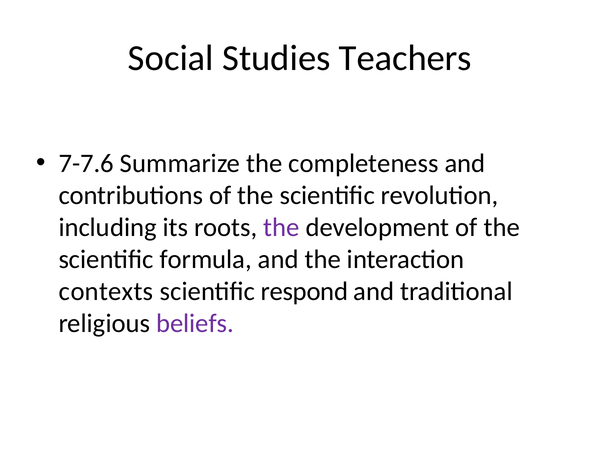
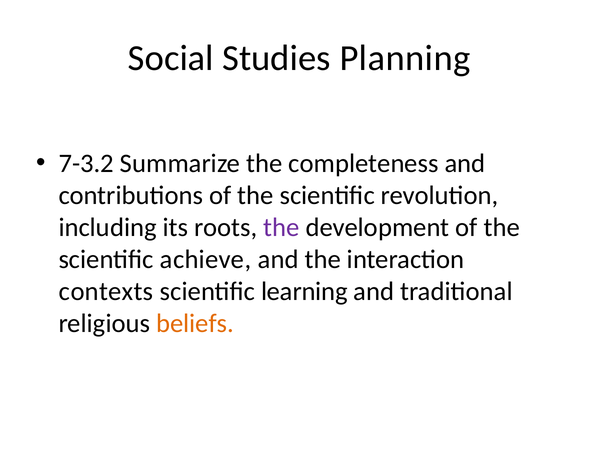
Teachers: Teachers -> Planning (405, 58)
7-7.6: 7-7.6 -> 7-3.2 (86, 163)
formula: formula -> achieve (206, 259)
respond: respond -> learning (304, 291)
beliefs colour: purple -> orange (195, 323)
